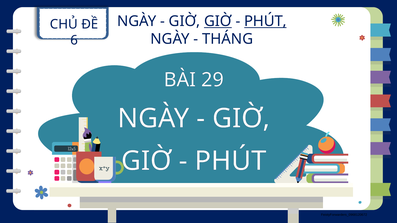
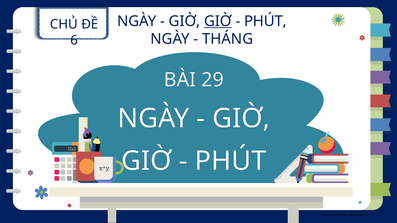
PHÚT underline: present -> none (265, 21)
